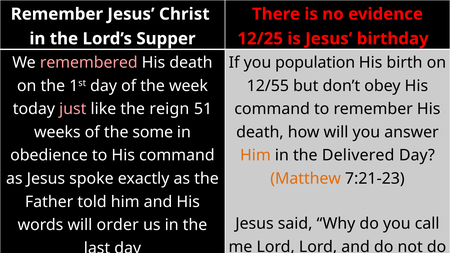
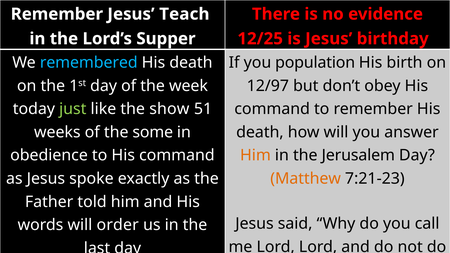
Christ: Christ -> Teach (184, 14)
remembered colour: pink -> light blue (89, 63)
12/55: 12/55 -> 12/97 (268, 86)
just colour: pink -> light green (73, 109)
reign: reign -> show (169, 109)
Delivered: Delivered -> Jerusalem (358, 155)
